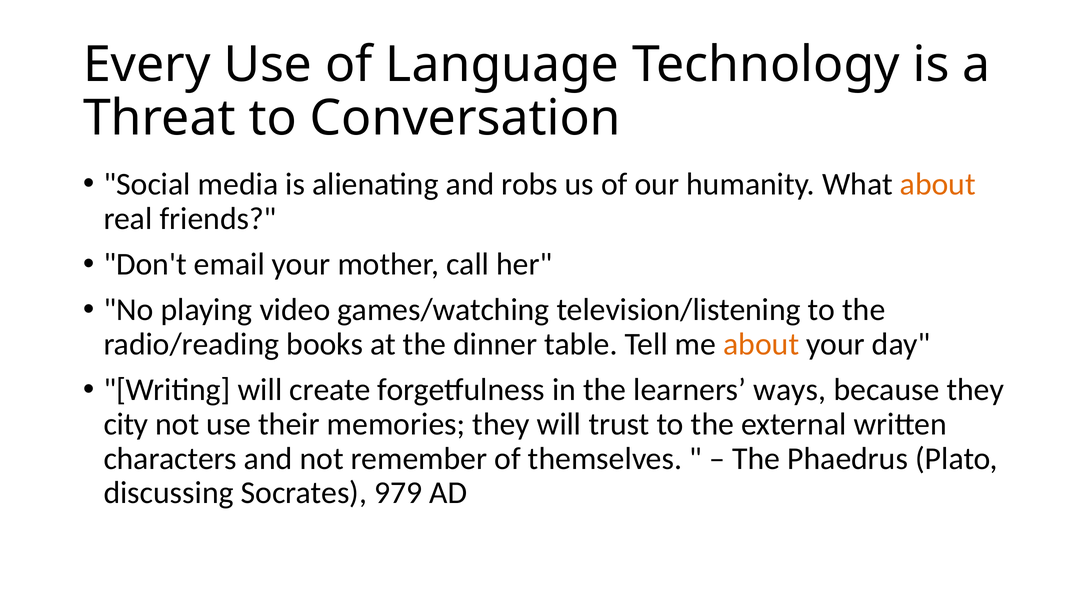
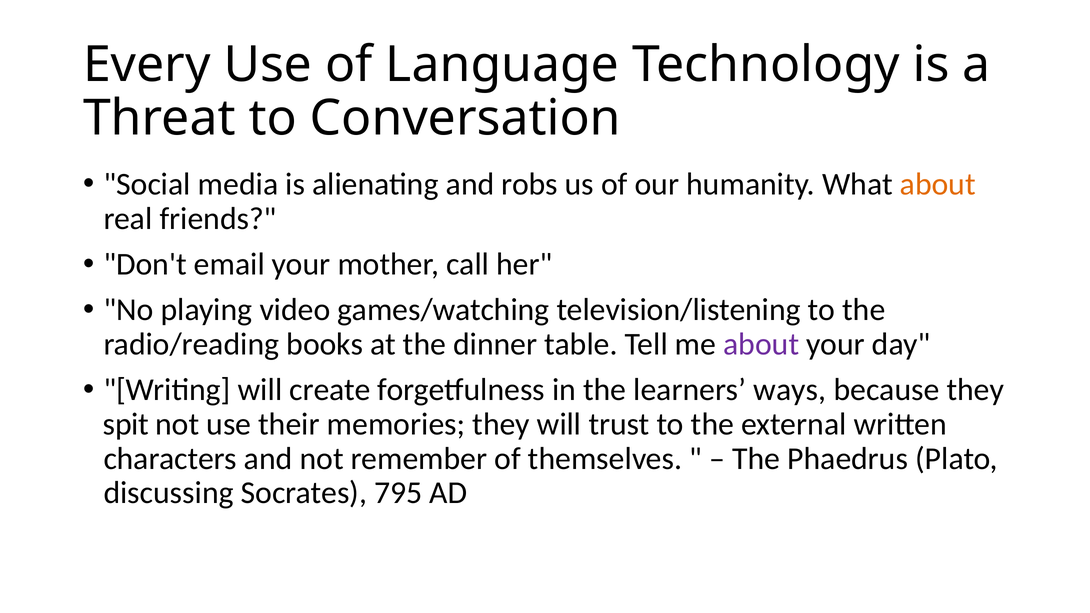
about colour: orange -> purple (761, 344)
city: city -> spit (126, 424)
979: 979 -> 795 (398, 493)
